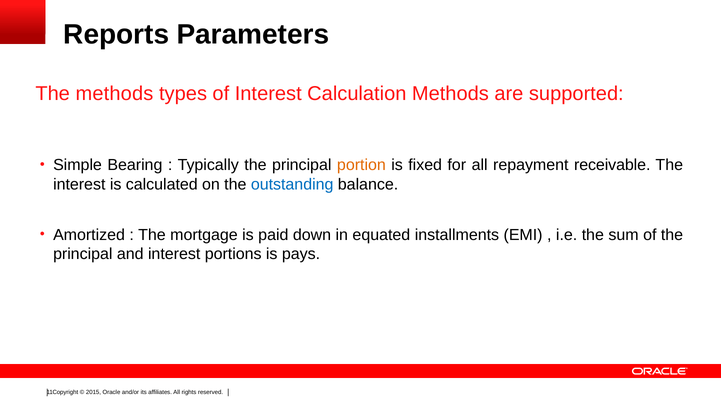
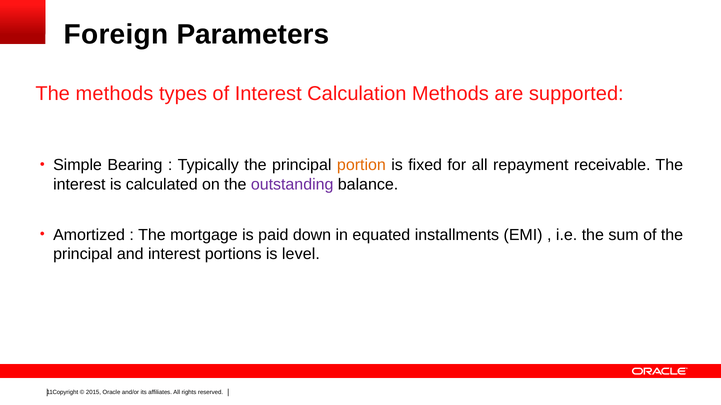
Reports: Reports -> Foreign (116, 34)
outstanding colour: blue -> purple (292, 185)
pays: pays -> level (301, 254)
